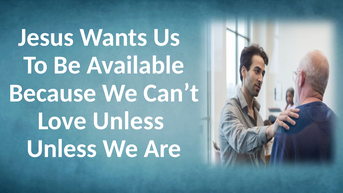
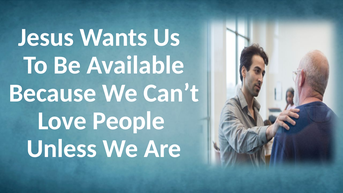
Love Unless: Unless -> People (129, 121)
